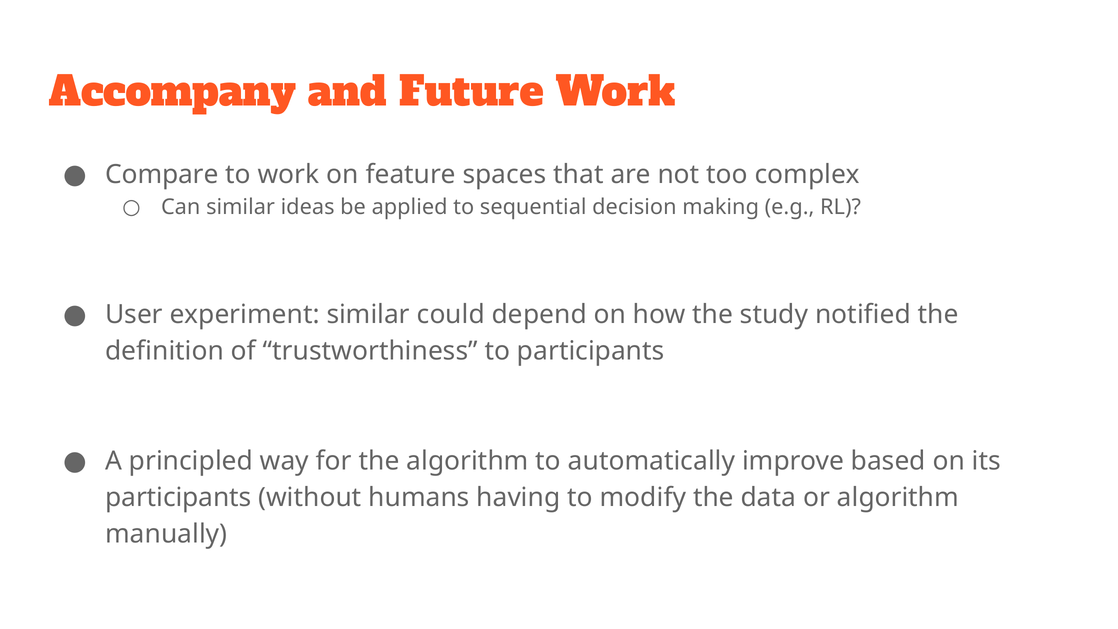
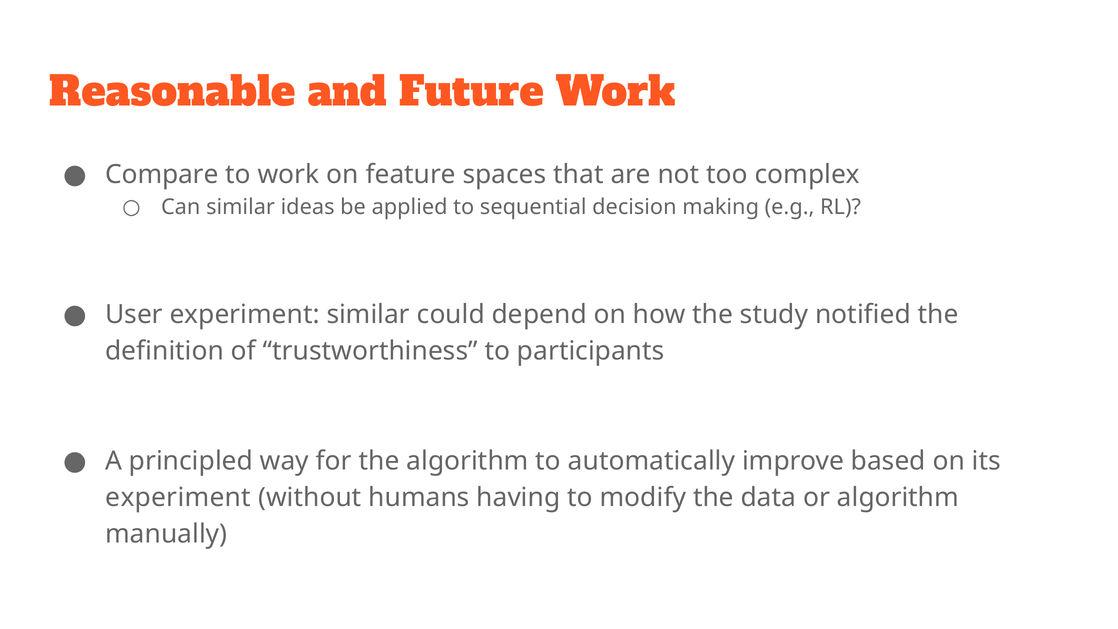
Accompany: Accompany -> Reasonable (172, 93)
participants: participants -> experiment (178, 497)
